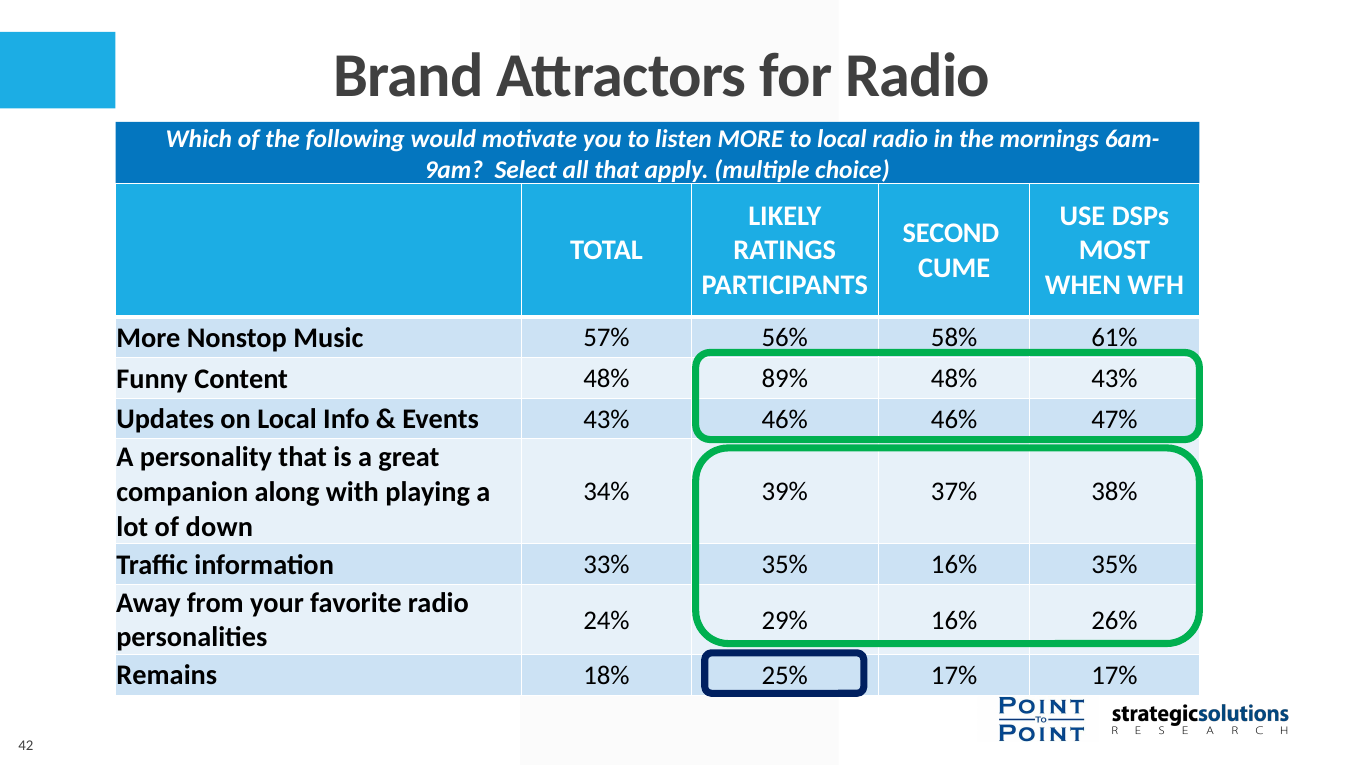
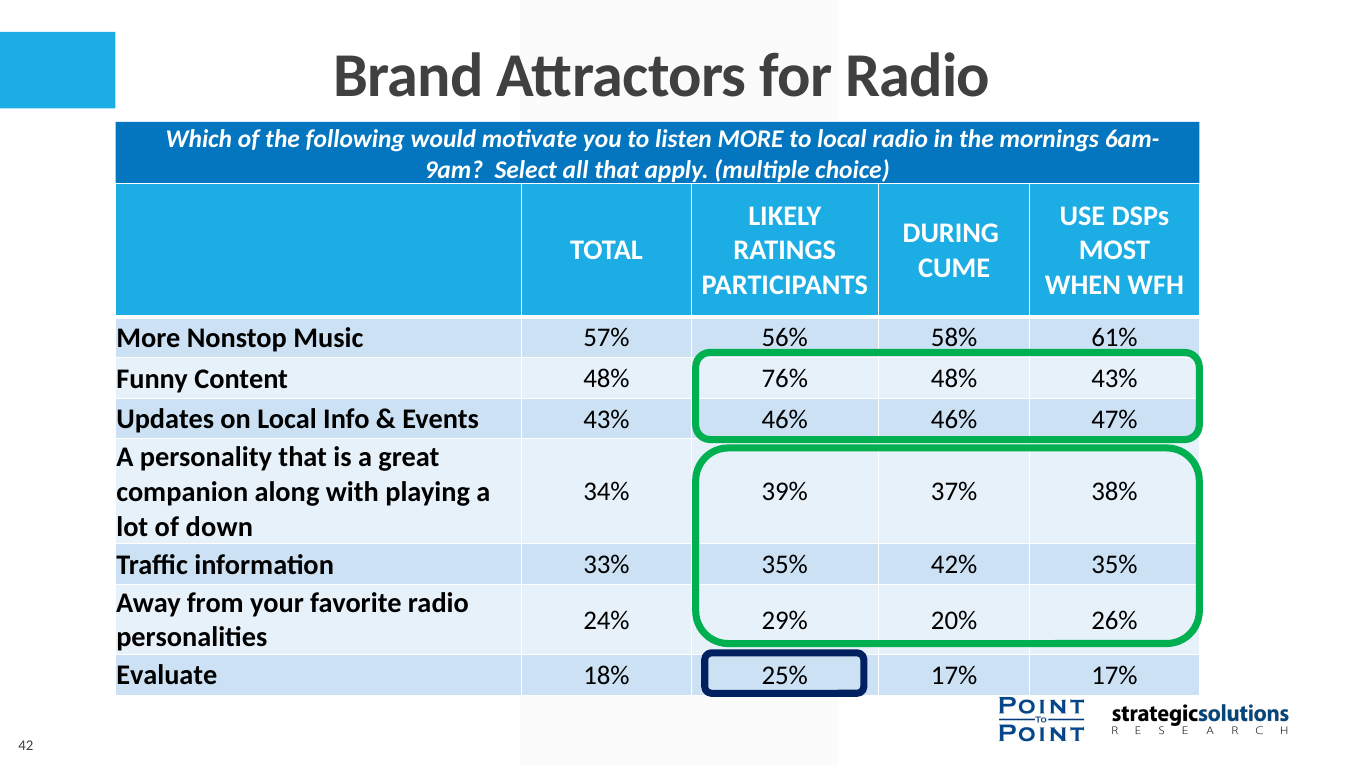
SECOND: SECOND -> DURING (951, 233)
89%: 89% -> 76% (785, 378)
35% 16%: 16% -> 42% (954, 564)
29% 16%: 16% -> 20% (954, 620)
Remains: Remains -> Evaluate (167, 675)
